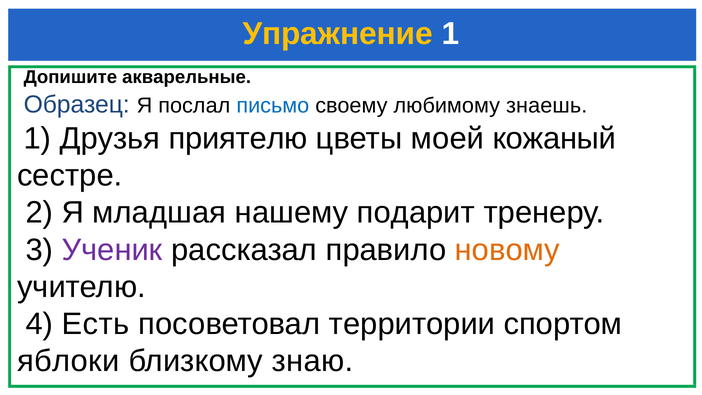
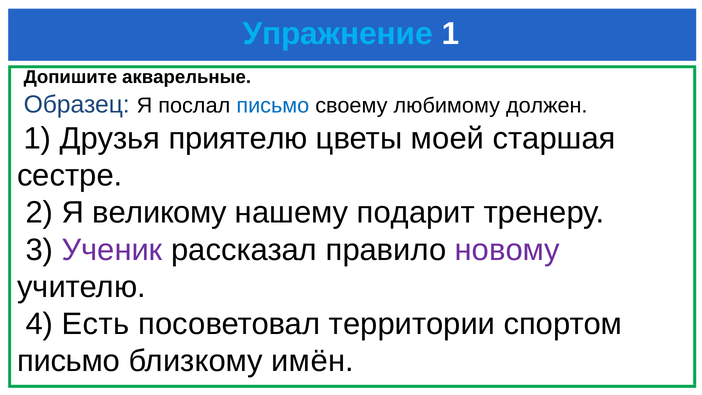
Упражнение colour: yellow -> light blue (338, 34)
знаешь: знаешь -> должен (547, 106)
кожаный: кожаный -> старшая (554, 138)
младшая: младшая -> великому (160, 213)
новому colour: orange -> purple (507, 250)
яблоки: яблоки -> письмо (69, 361)
знаю: знаю -> имён (313, 361)
